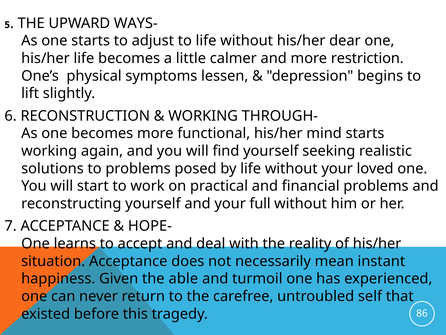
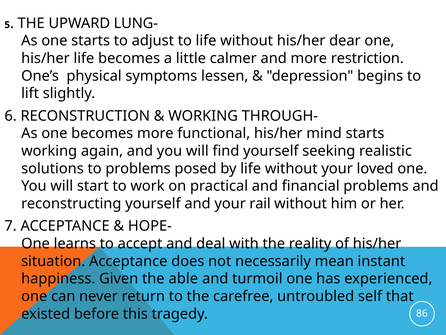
WAYS-: WAYS- -> LUNG- (136, 23)
full: full -> rail (260, 203)
